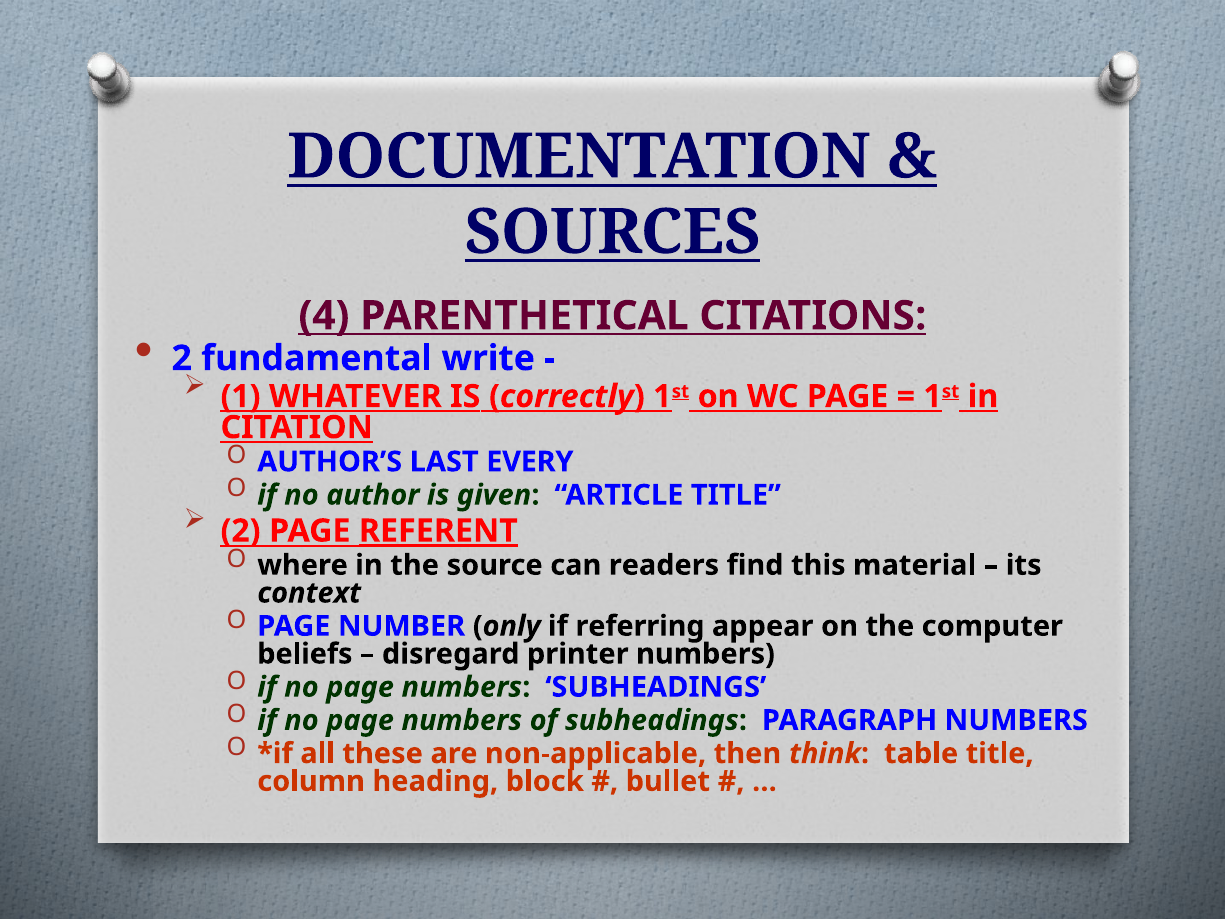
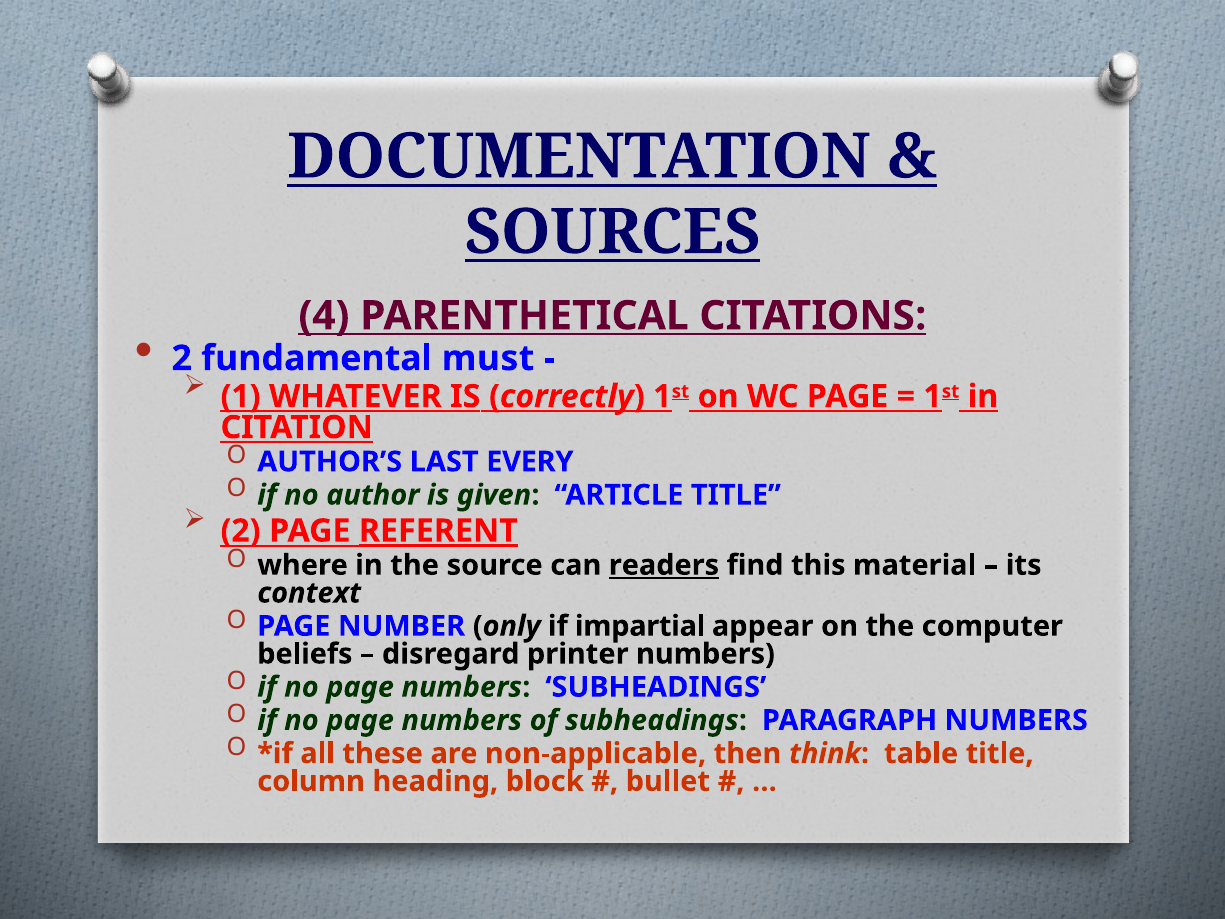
write: write -> must (488, 358)
readers underline: none -> present (664, 565)
referring: referring -> impartial (640, 626)
